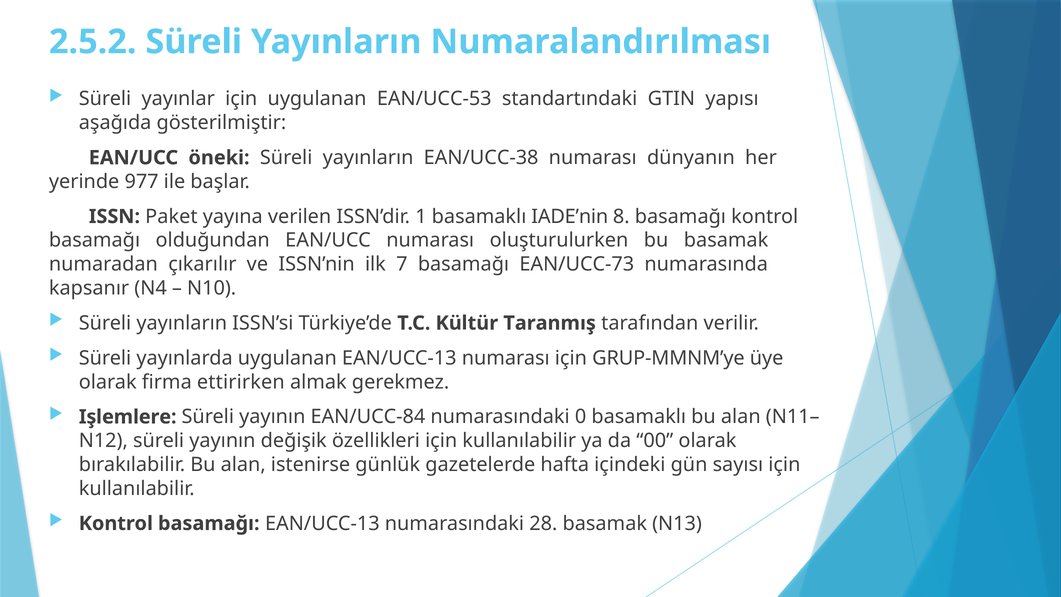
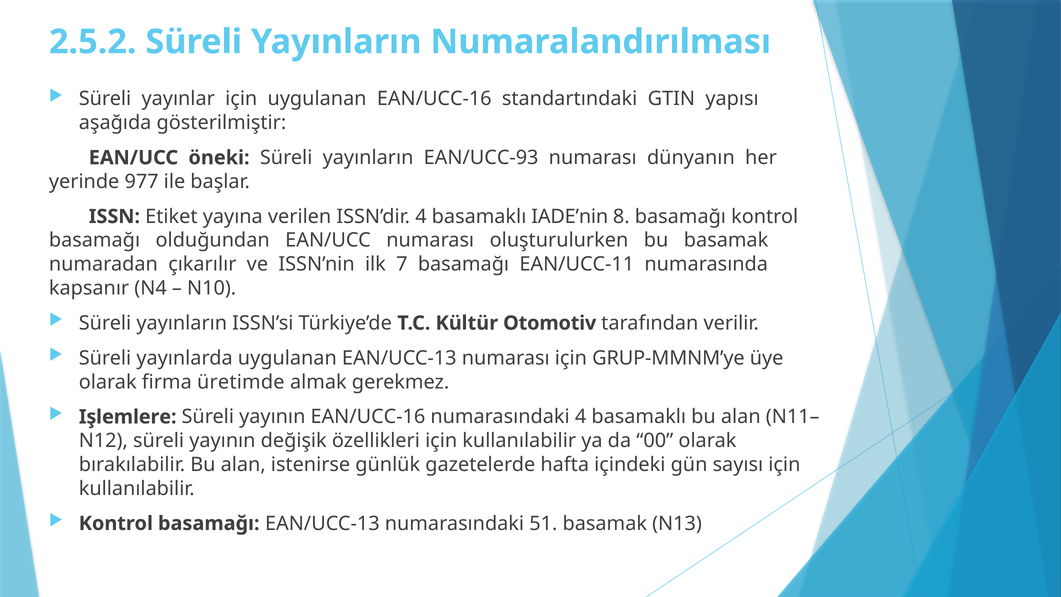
uygulanan EAN/UCC-53: EAN/UCC-53 -> EAN/UCC-16 (434, 99)
EAN/UCC-38: EAN/UCC-38 -> EAN/UCC-93 (481, 158)
Paket: Paket -> Etiket (171, 216)
ISSN’dir 1: 1 -> 4 (421, 216)
EAN/UCC-73: EAN/UCC-73 -> EAN/UCC-11 (577, 264)
Taranmış: Taranmış -> Otomotiv (550, 323)
ettirirken: ettirirken -> üretimde (241, 382)
yayının EAN/UCC-84: EAN/UCC-84 -> EAN/UCC-16 (368, 417)
numarasındaki 0: 0 -> 4 (581, 417)
28: 28 -> 51 (543, 523)
